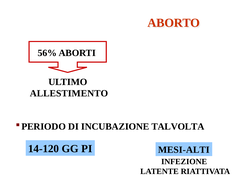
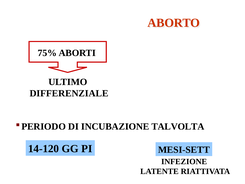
56%: 56% -> 75% (47, 53)
ALLESTIMENTO: ALLESTIMENTO -> DIFFERENZIALE (69, 93)
MESI-ALTI: MESI-ALTI -> MESI-SETT (184, 150)
